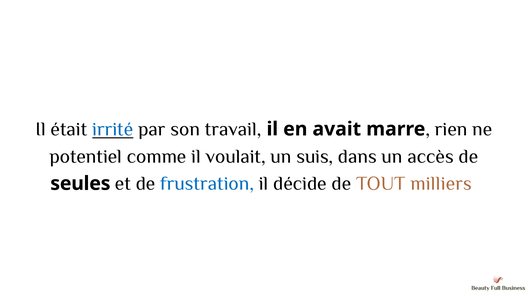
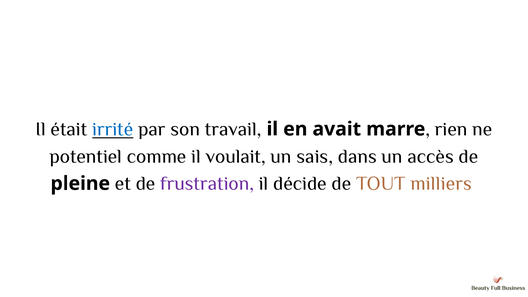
suis: suis -> sais (315, 156)
seules: seules -> pleine (80, 183)
frustration colour: blue -> purple (207, 183)
